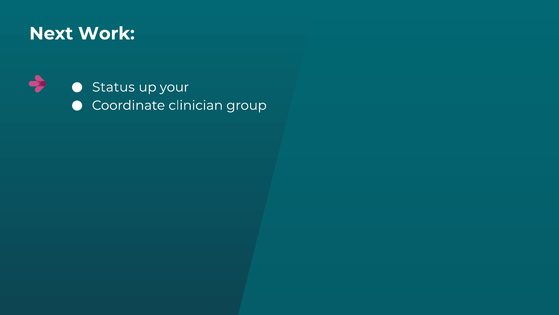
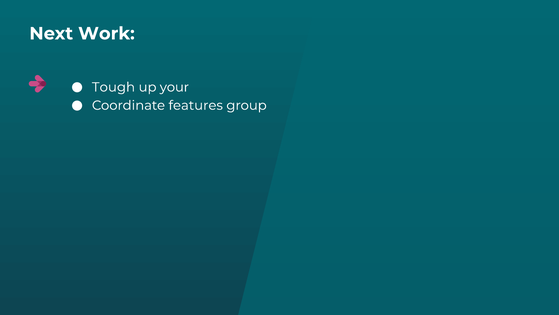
Status: Status -> Tough (113, 87)
clinician: clinician -> features (196, 105)
